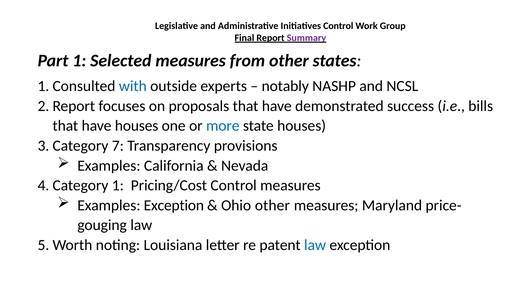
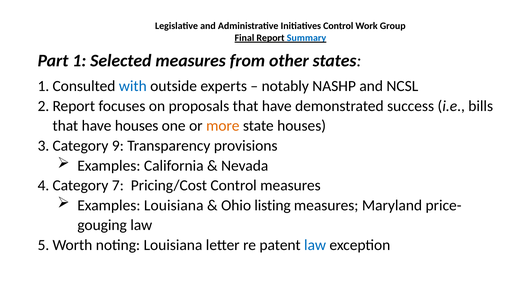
Summary colour: purple -> blue (306, 38)
more colour: blue -> orange (223, 126)
7: 7 -> 9 (118, 146)
1: 1 -> 7 (118, 186)
Examples Exception: Exception -> Louisiana (174, 205)
Ohio other: other -> listing (273, 205)
